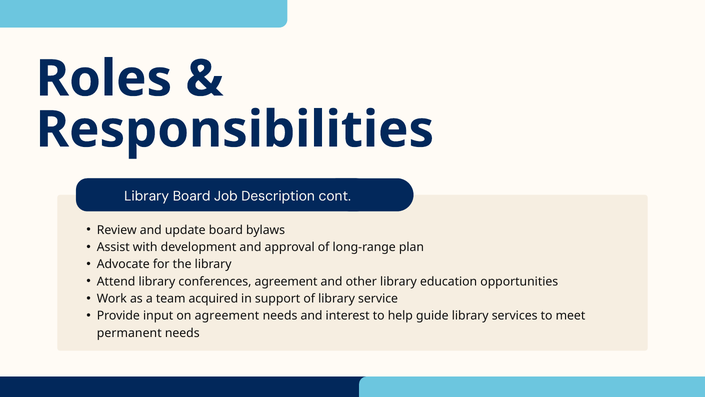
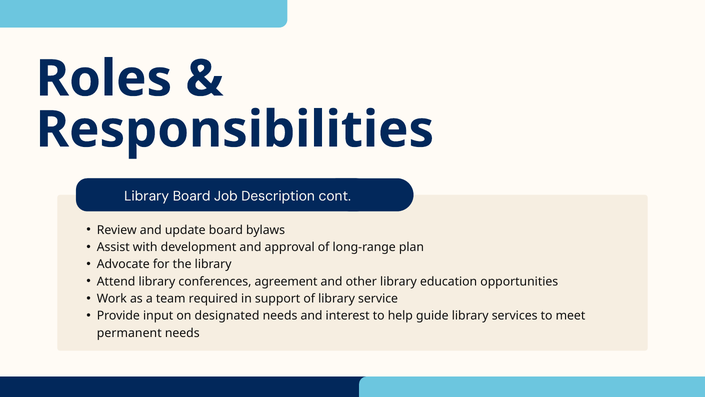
acquired: acquired -> required (213, 298)
on agreement: agreement -> designated (227, 315)
